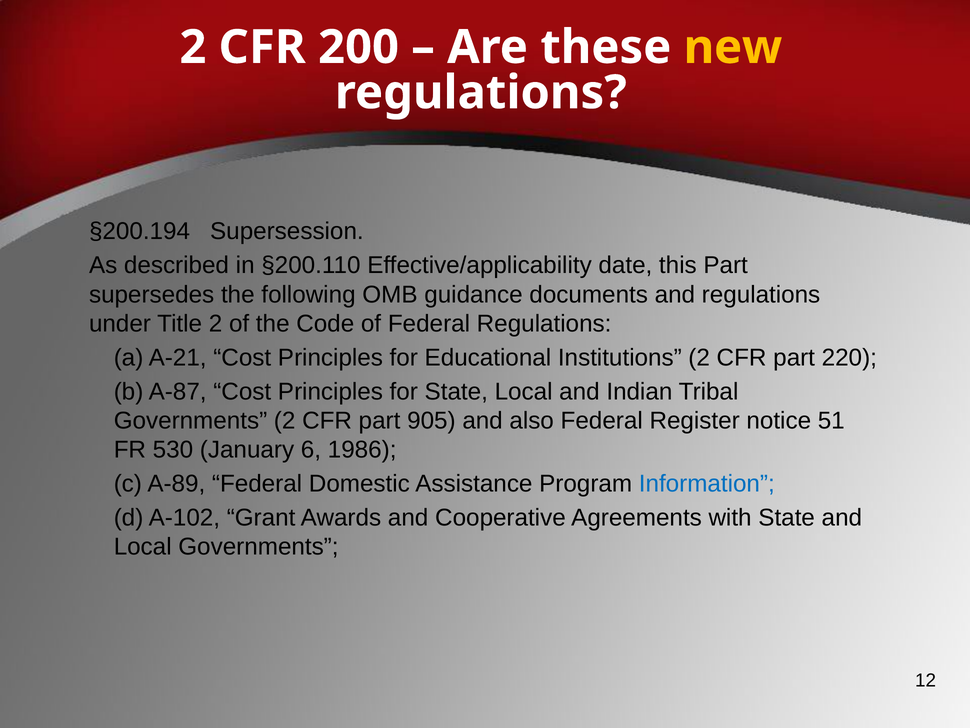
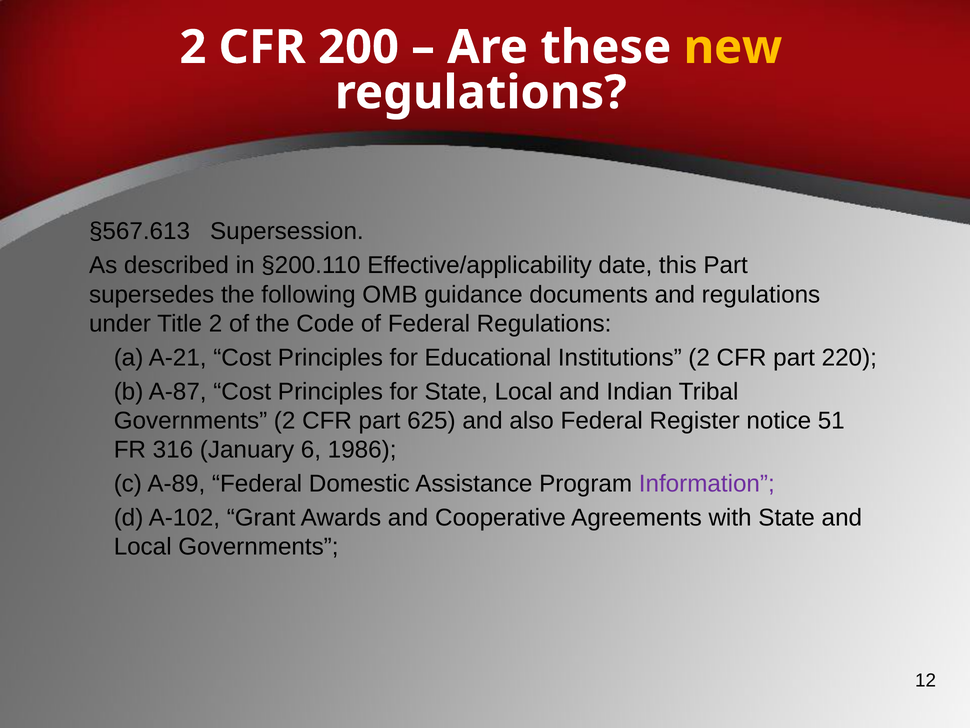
§200.194: §200.194 -> §567.613 (140, 231)
905: 905 -> 625 (431, 420)
530: 530 -> 316 (173, 450)
Information colour: blue -> purple (707, 483)
